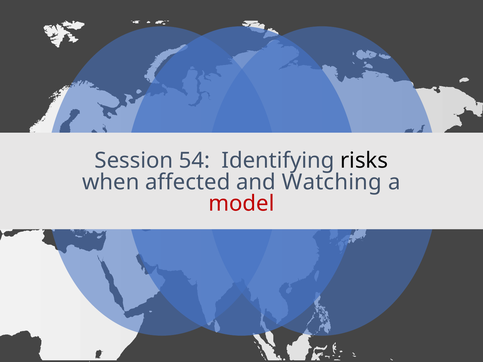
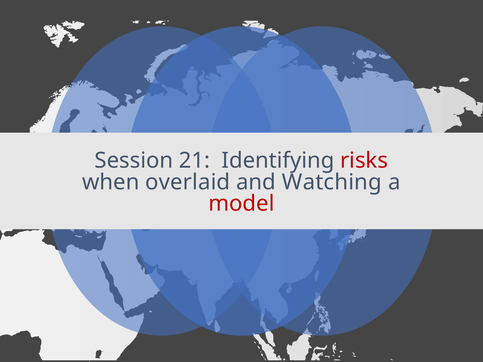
54: 54 -> 21 (195, 161)
risks colour: black -> red (364, 161)
affected: affected -> overlaid (188, 182)
